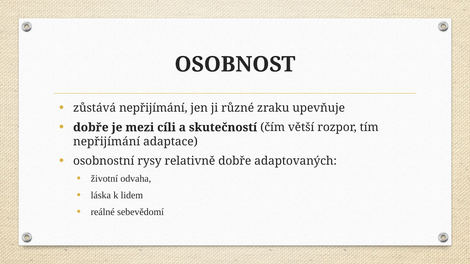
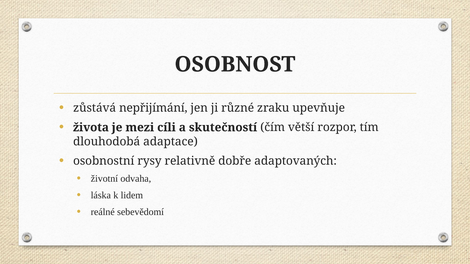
dobře: dobře -> života (91, 128)
nepřijímání: nepřijímání -> dlouhodobá (107, 142)
